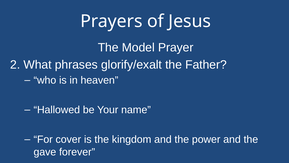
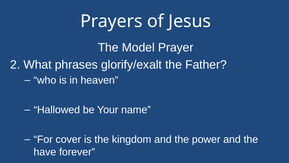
gave: gave -> have (45, 152)
